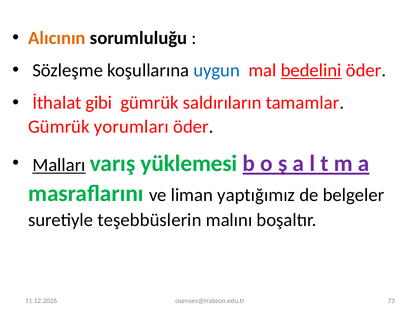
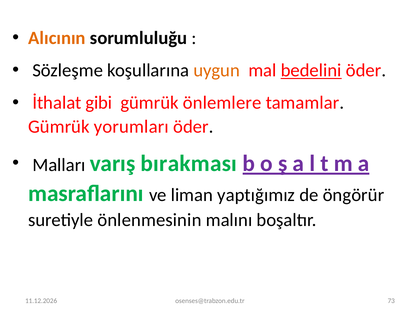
uygun colour: blue -> orange (217, 70)
saldırıların: saldırıların -> önlemlere (222, 103)
Malları underline: present -> none (59, 165)
yüklemesi: yüklemesi -> bırakması (189, 164)
belgeler: belgeler -> öngörür (353, 195)
teşebbüslerin: teşebbüslerin -> önlenmesinin (149, 220)
